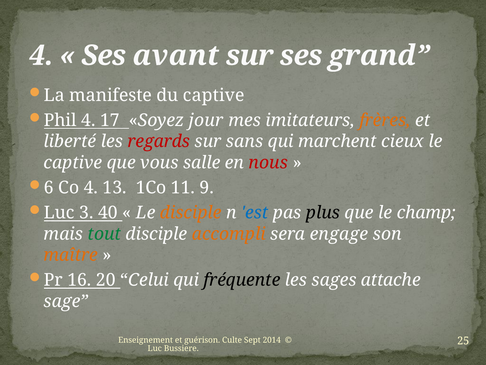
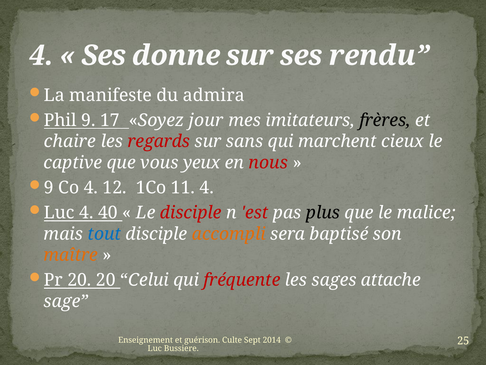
avant: avant -> donne (176, 55)
grand: grand -> rendu (379, 55)
du captive: captive -> admira (214, 95)
Phil 4: 4 -> 9 (88, 120)
frères colour: orange -> black (385, 120)
liberté: liberté -> chaire (70, 141)
salle: salle -> yeux (202, 162)
6: 6 -> 9 (49, 187)
13: 13 -> 12 (115, 187)
11 9: 9 -> 4 (207, 187)
Luc 3: 3 -> 4 (86, 213)
disciple colour: orange -> red (191, 213)
est colour: blue -> red (255, 213)
champ: champ -> malice (426, 213)
tout colour: green -> blue (104, 234)
engage: engage -> baptisé (339, 234)
Pr 16: 16 -> 20 (79, 280)
fréquente colour: black -> red (242, 280)
